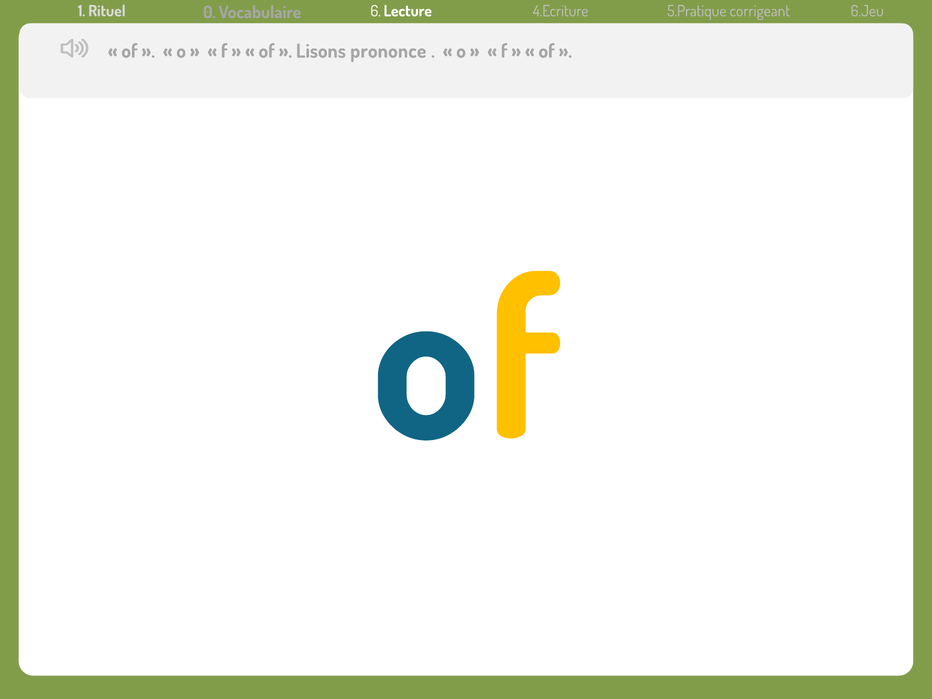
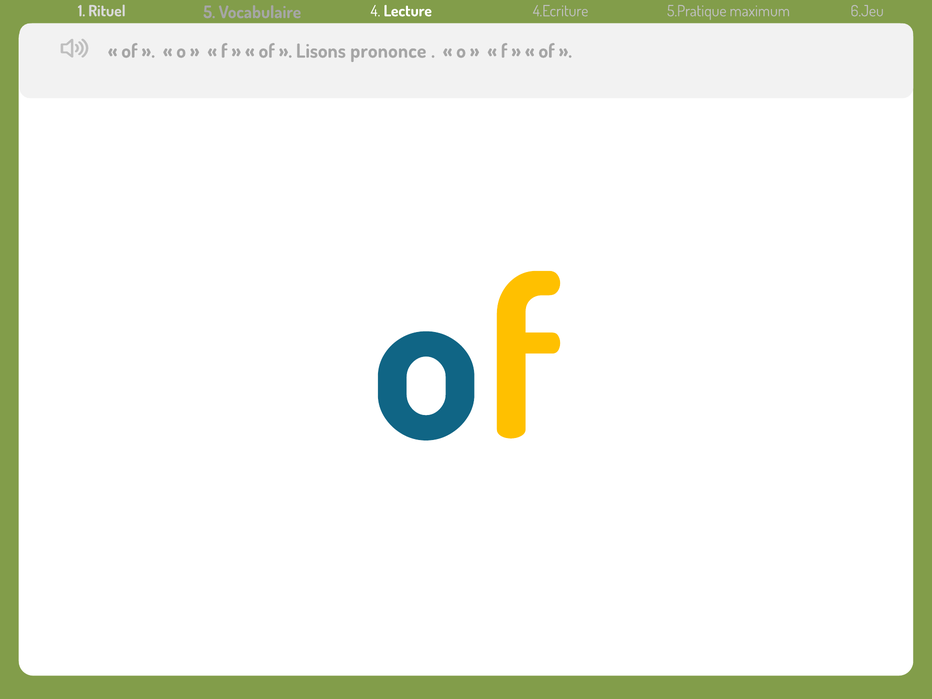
0: 0 -> 5 (209, 12)
6: 6 -> 4 (375, 11)
corrigeant: corrigeant -> maximum (760, 11)
